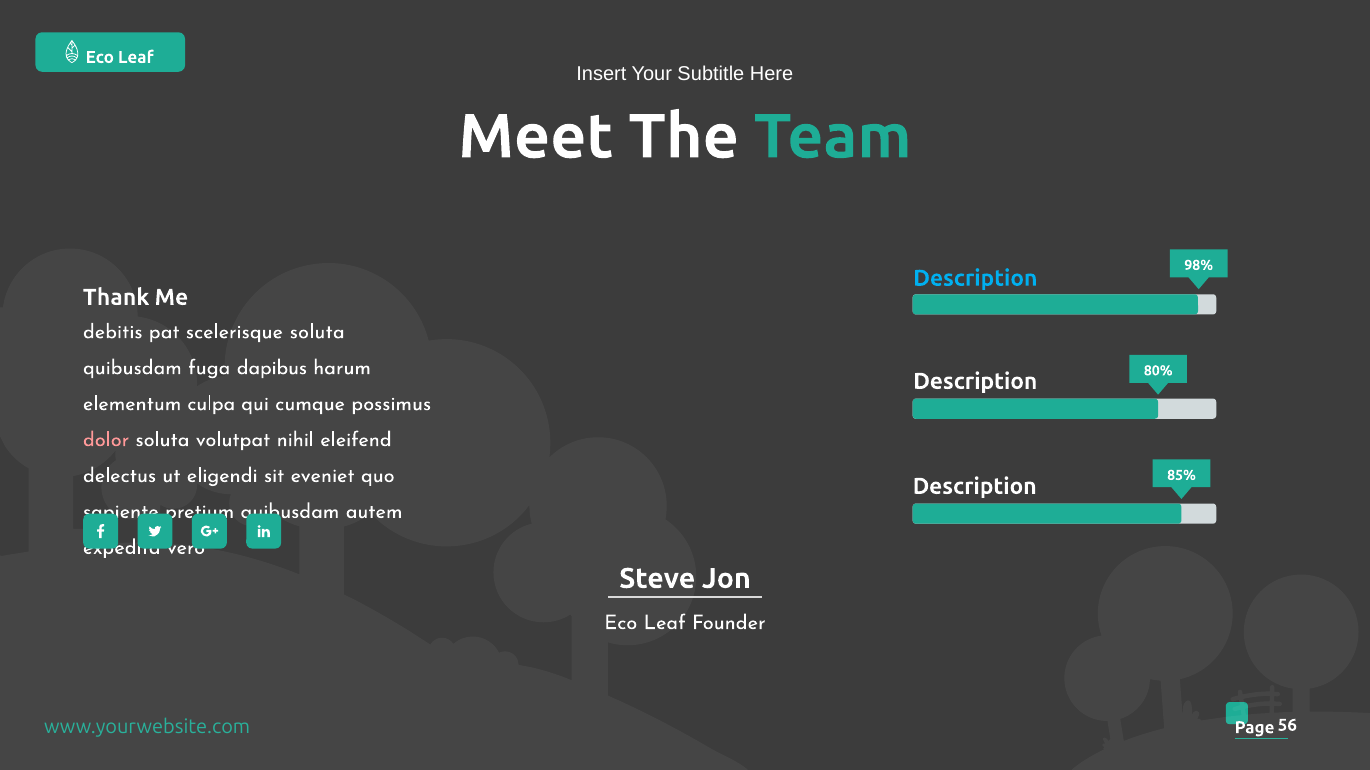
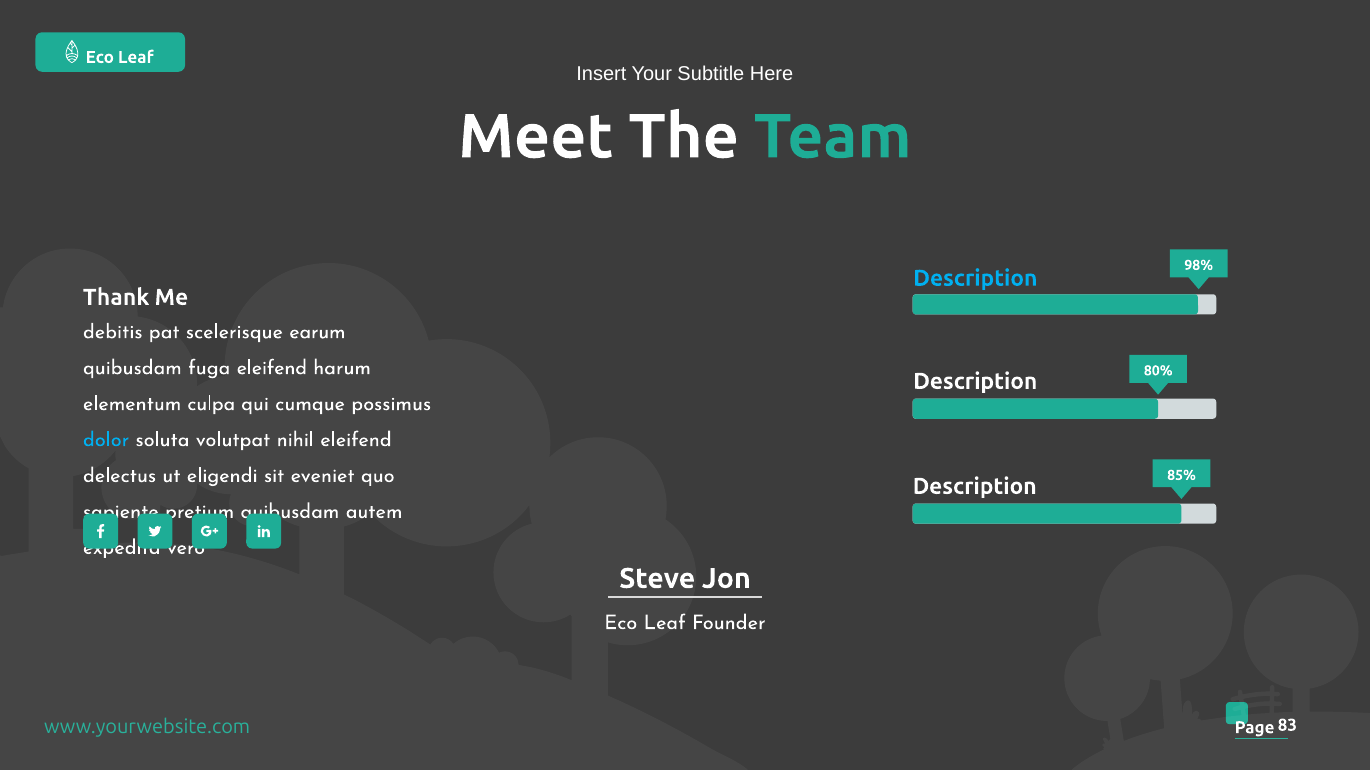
scelerisque soluta: soluta -> earum (317, 332)
fuga dapibus: dapibus -> eleifend (272, 368)
dolor colour: pink -> light blue (106, 440)
56: 56 -> 83 (1287, 725)
